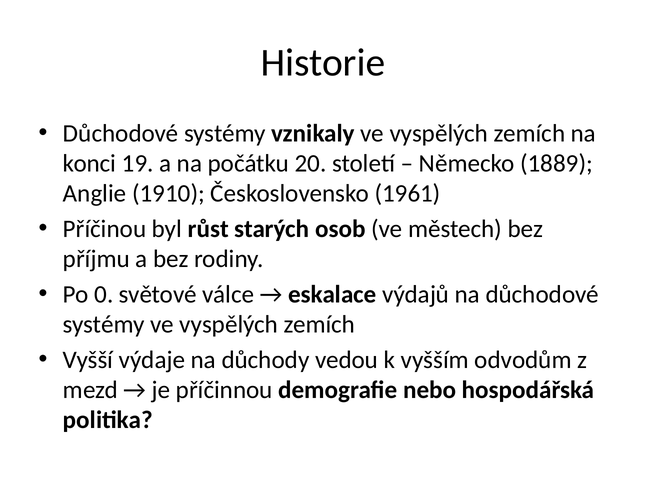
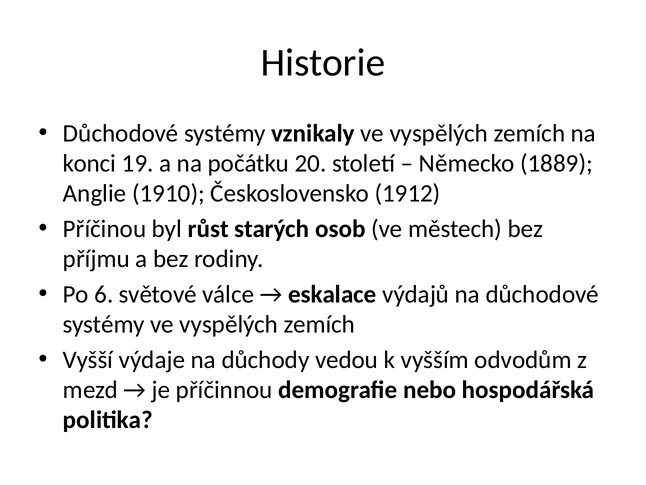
1961: 1961 -> 1912 (408, 193)
0: 0 -> 6 (104, 294)
